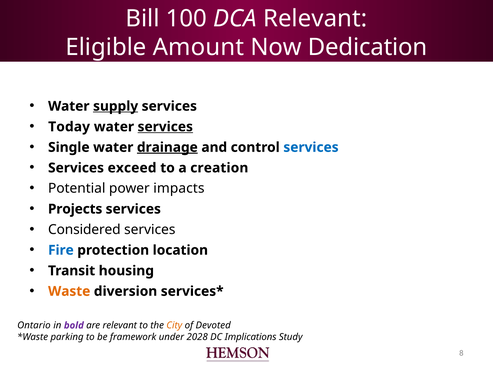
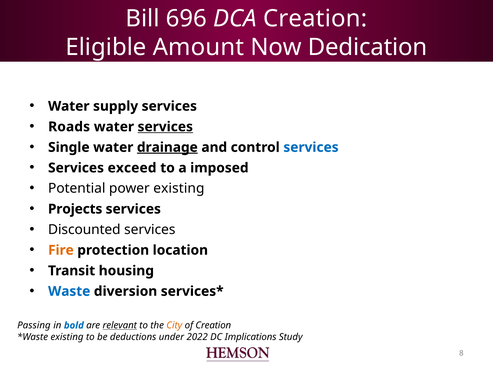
100: 100 -> 696 (186, 19)
DCA Relevant: Relevant -> Creation (315, 19)
supply underline: present -> none (116, 106)
Today: Today -> Roads (69, 127)
creation: creation -> imposed (219, 168)
power impacts: impacts -> existing (179, 188)
Considered: Considered -> Discounted (84, 229)
Fire colour: blue -> orange (61, 250)
Waste colour: orange -> blue (69, 291)
Ontario: Ontario -> Passing (34, 325)
bold colour: purple -> blue (74, 325)
relevant underline: none -> present (120, 325)
of Devoted: Devoted -> Creation (213, 325)
parking: parking -> existing (67, 337)
framework: framework -> deductions (133, 337)
2028: 2028 -> 2022 (197, 337)
